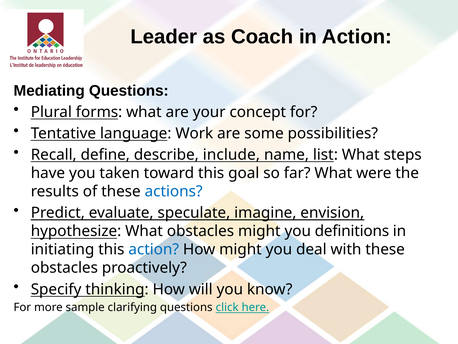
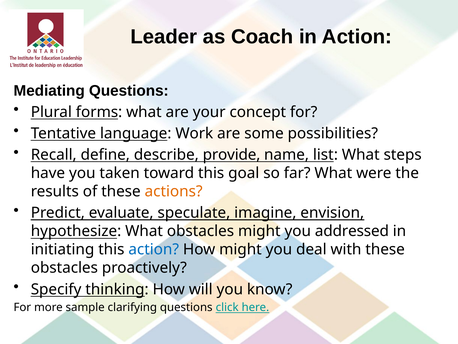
include: include -> provide (232, 155)
actions colour: blue -> orange (174, 191)
definitions: definitions -> addressed (352, 231)
